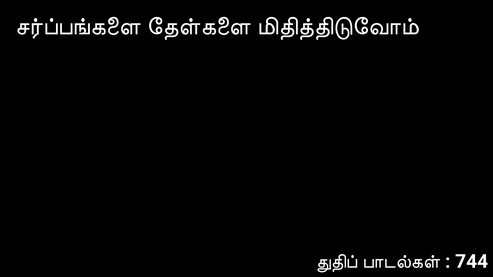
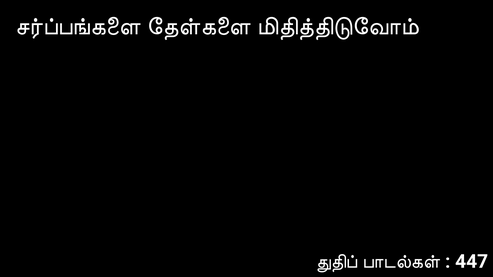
744: 744 -> 447 (472, 262)
